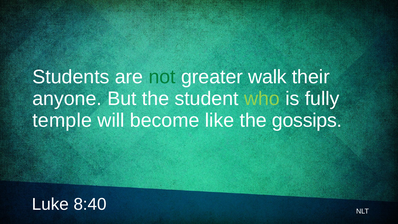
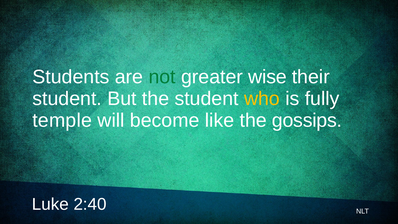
walk: walk -> wise (267, 77)
anyone: anyone -> student (67, 99)
who colour: light green -> yellow (262, 99)
8:40: 8:40 -> 2:40 (90, 204)
